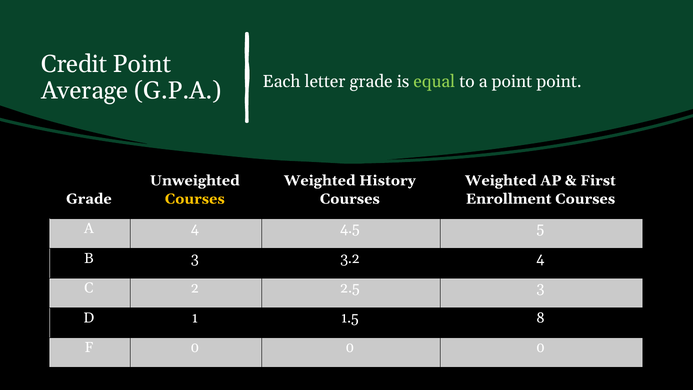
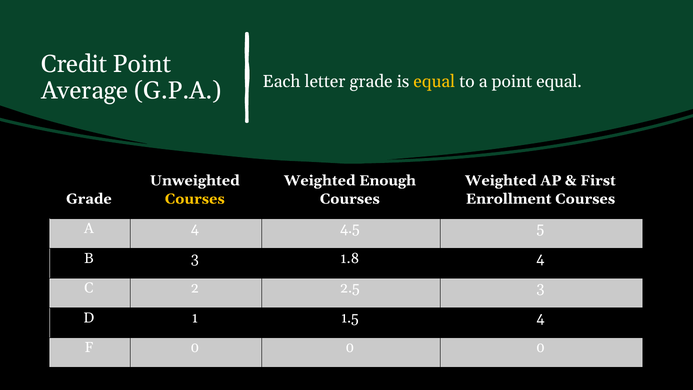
equal colour: light green -> yellow (434, 82)
point point: point -> equal (559, 82)
History: History -> Enough (388, 180)
3.2: 3.2 -> 1.8 (350, 258)
1.5 8: 8 -> 4 (540, 318)
